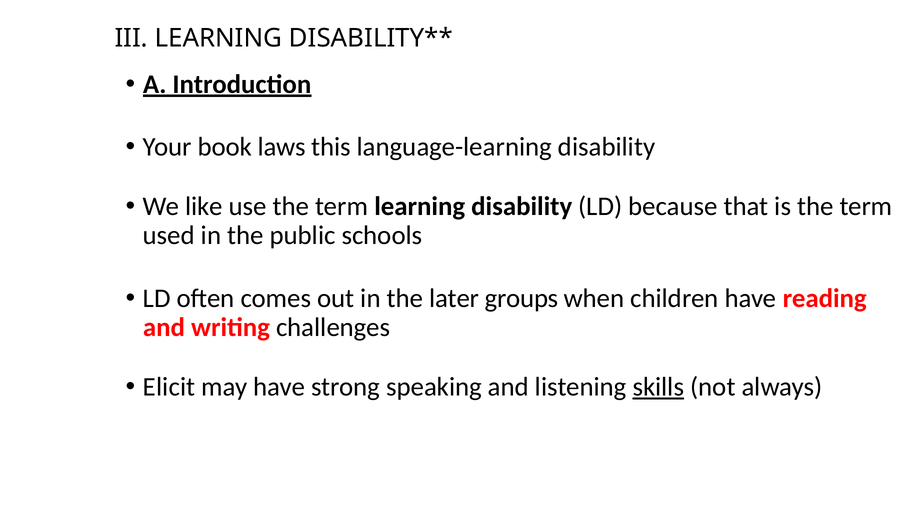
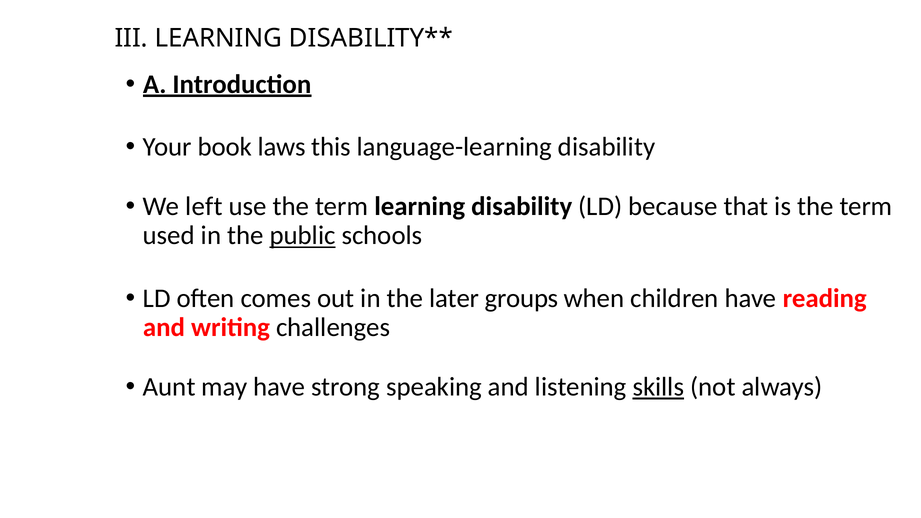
like: like -> left (204, 207)
public underline: none -> present (303, 236)
Elicit: Elicit -> Aunt (169, 387)
